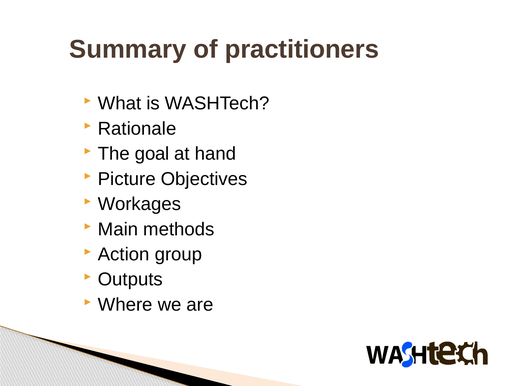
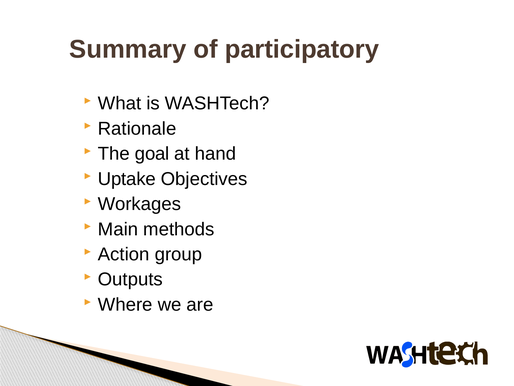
practitioners: practitioners -> participatory (302, 49)
Picture: Picture -> Uptake (127, 179)
